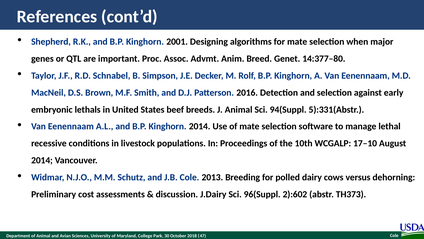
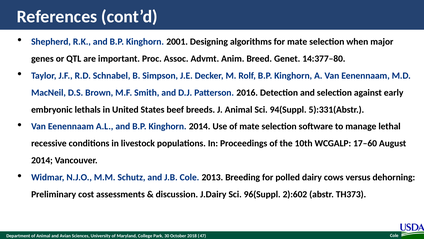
17–10: 17–10 -> 17–60 (365, 143)
